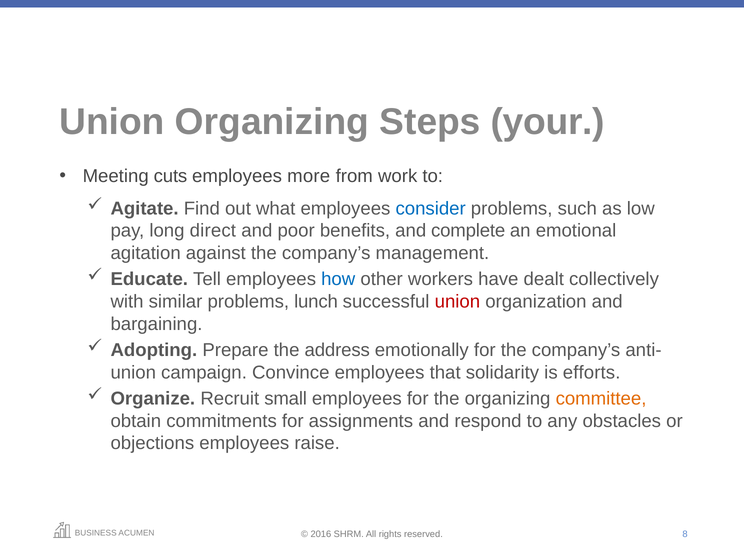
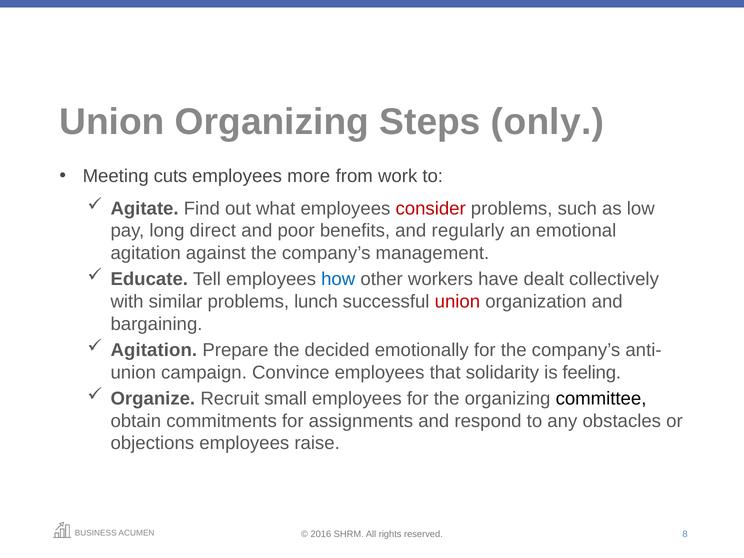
your: your -> only (547, 122)
consider colour: blue -> red (431, 208)
complete: complete -> regularly (468, 231)
Adopting: Adopting -> Agitation (154, 350)
address: address -> decided (337, 350)
efforts: efforts -> feeling (592, 372)
committee colour: orange -> black (601, 399)
